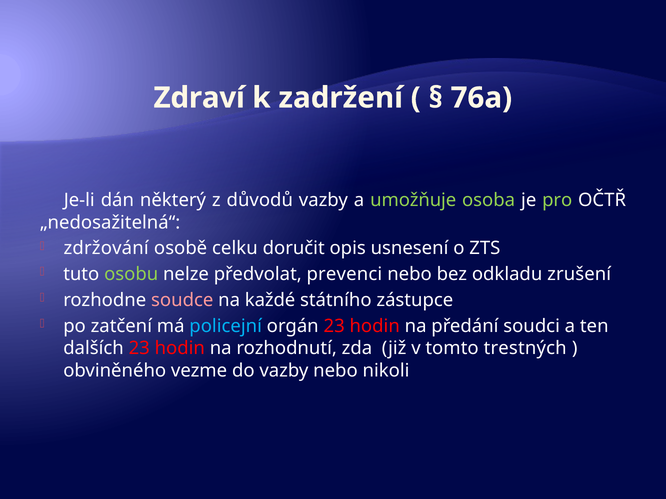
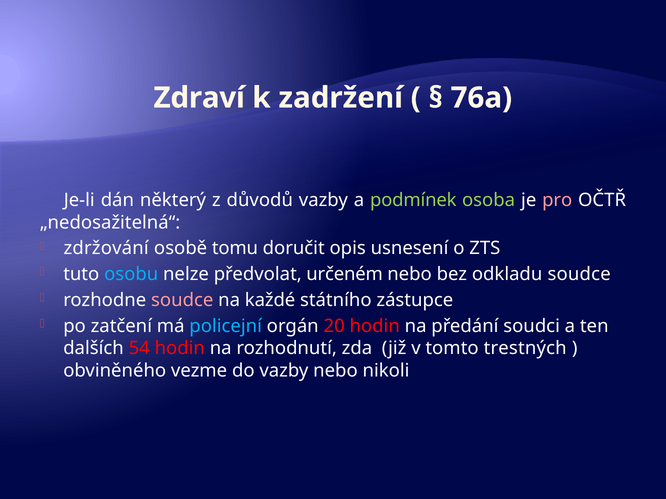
umožňuje: umožňuje -> podmínek (413, 200)
pro colour: light green -> pink (557, 200)
celku: celku -> tomu (235, 249)
osobu colour: light green -> light blue (131, 275)
prevenci: prevenci -> určeném (345, 275)
odkladu zrušení: zrušení -> soudce (579, 275)
orgán 23: 23 -> 20 (334, 326)
dalších 23: 23 -> 54 (139, 349)
